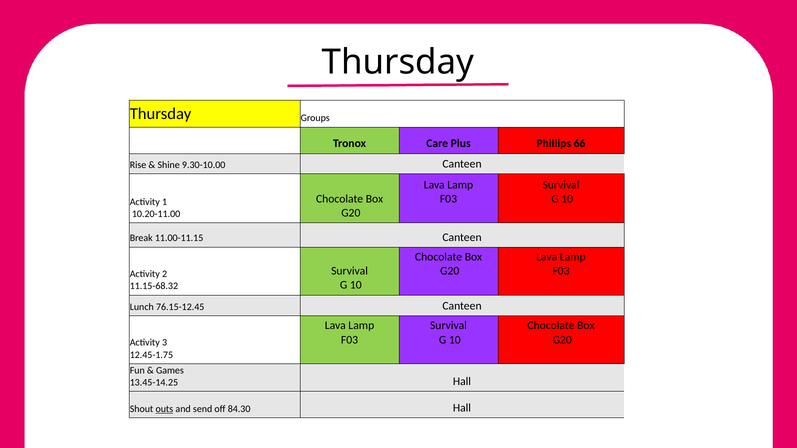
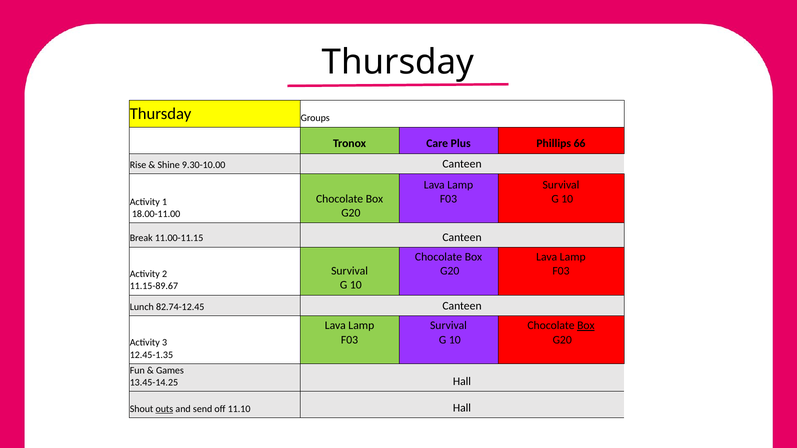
10.20-11.00: 10.20-11.00 -> 18.00-11.00 (156, 214)
11.15-68.32: 11.15-68.32 -> 11.15-89.67 (154, 286)
76.15-12.45: 76.15-12.45 -> 82.74-12.45 (180, 307)
Box underline: none -> present (586, 326)
12.45-1.75: 12.45-1.75 -> 12.45-1.35 (151, 355)
84.30: 84.30 -> 11.10 (239, 409)
